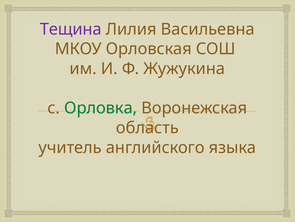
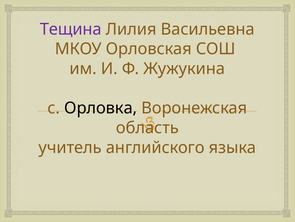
Орловка colour: green -> black (101, 108)
